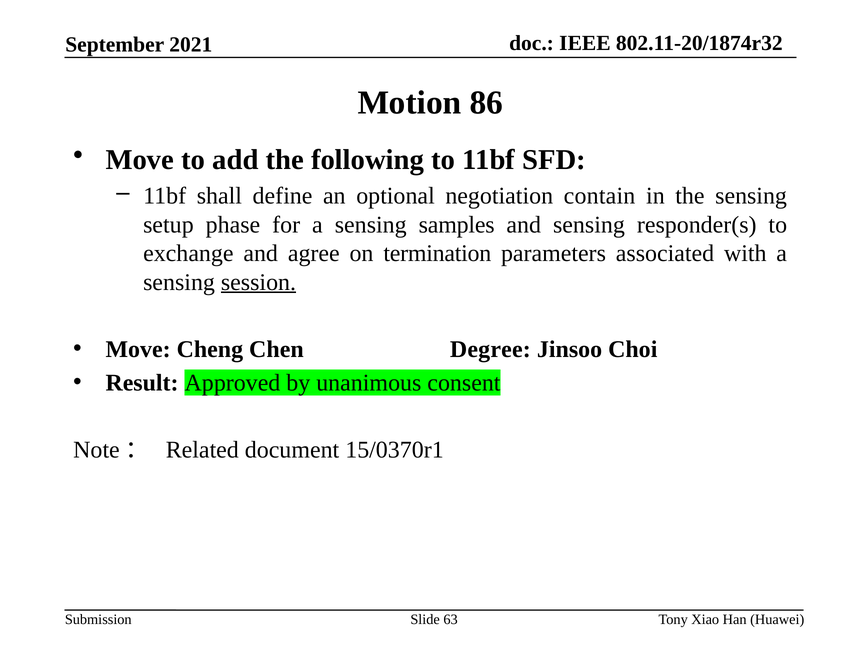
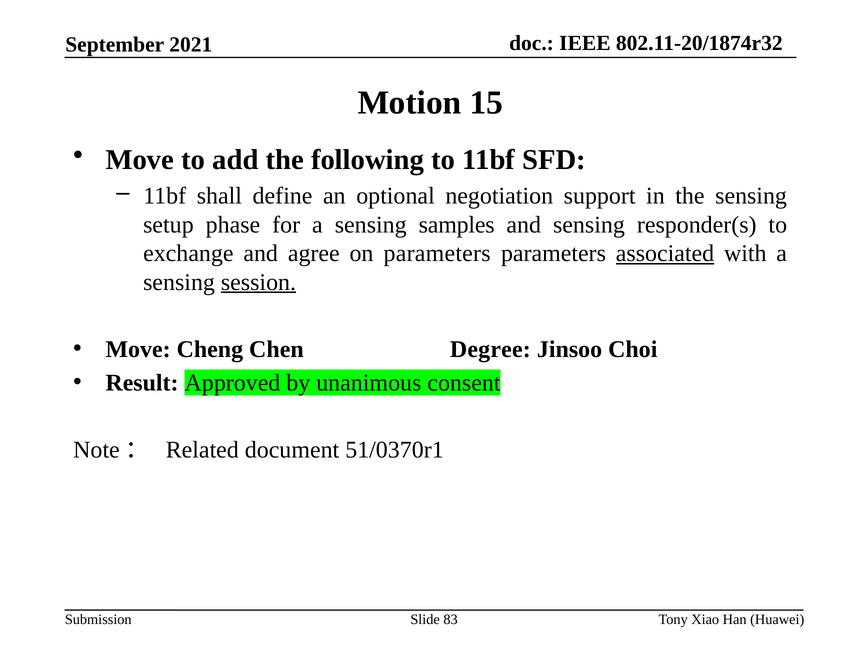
86: 86 -> 15 (486, 103)
contain: contain -> support (600, 196)
on termination: termination -> parameters (437, 253)
associated underline: none -> present (665, 253)
15/0370r1: 15/0370r1 -> 51/0370r1 (394, 449)
63: 63 -> 83 (451, 619)
